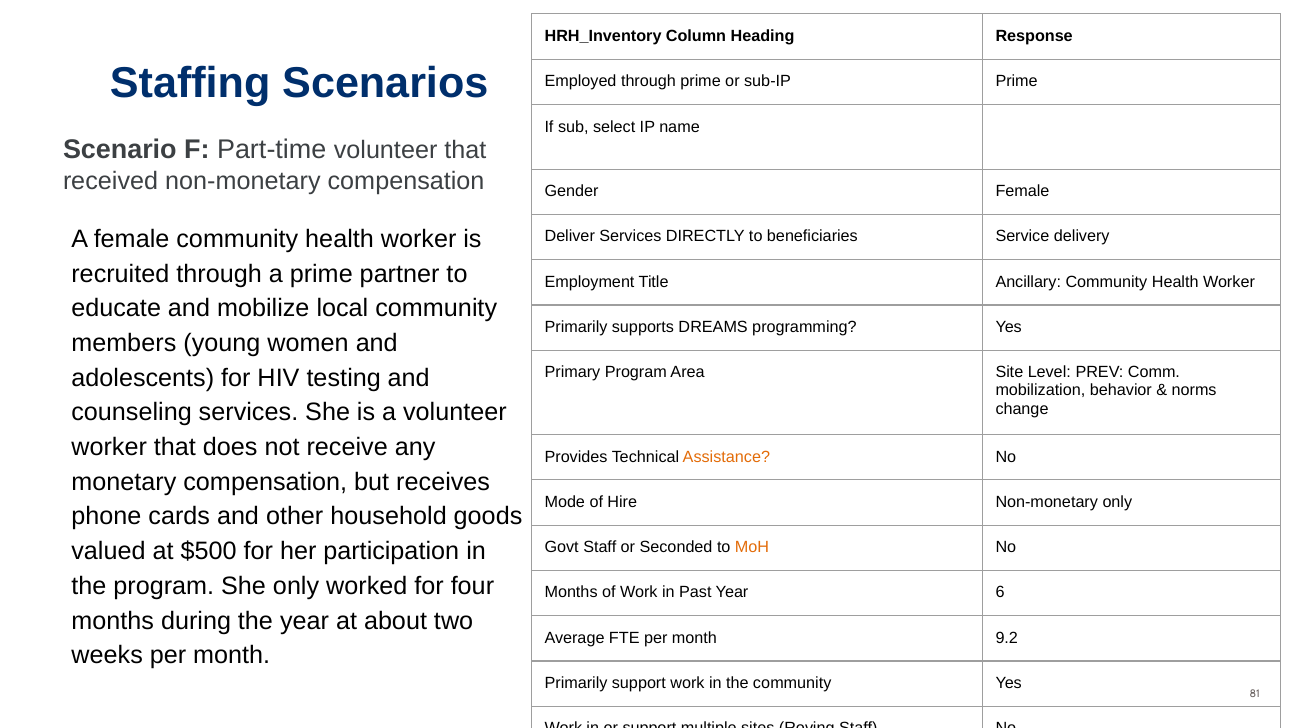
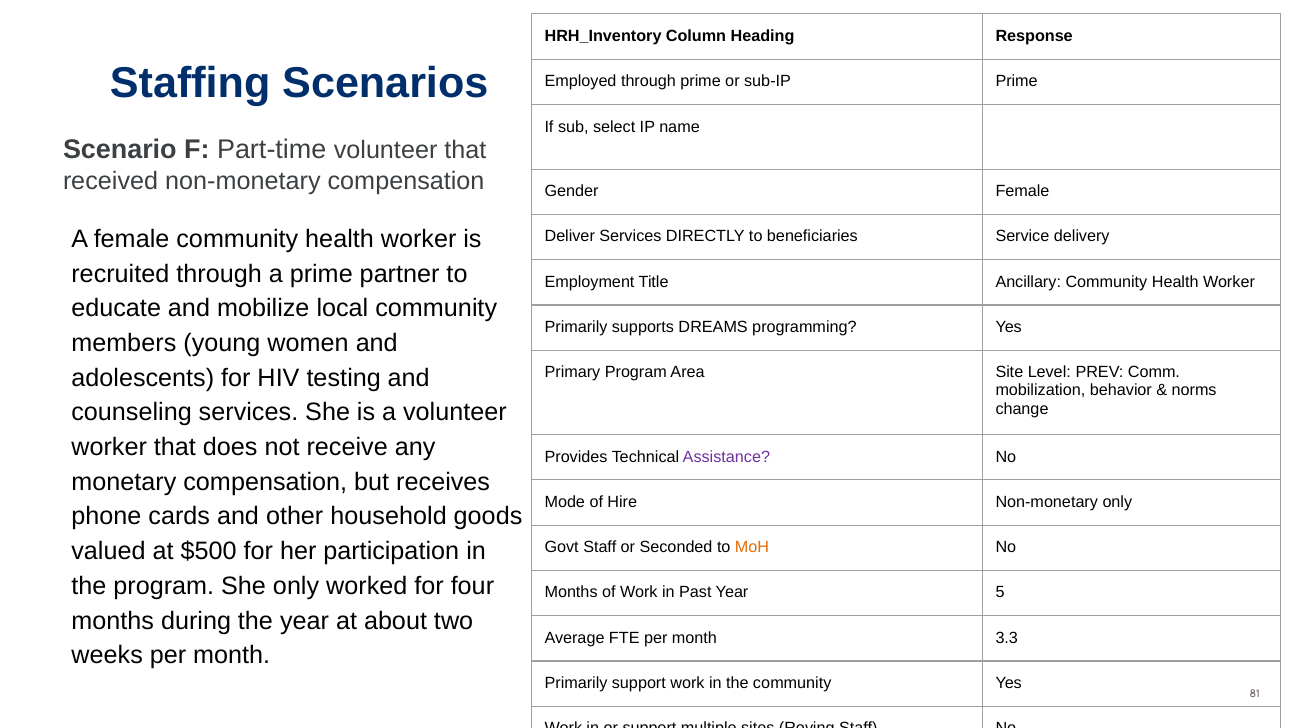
Assistance colour: orange -> purple (726, 457)
6: 6 -> 5 (1000, 593)
9.2: 9.2 -> 3.3 (1007, 638)
